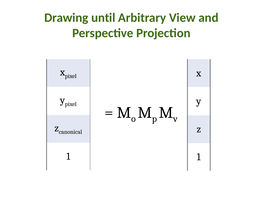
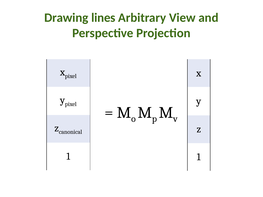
until: until -> lines (103, 18)
